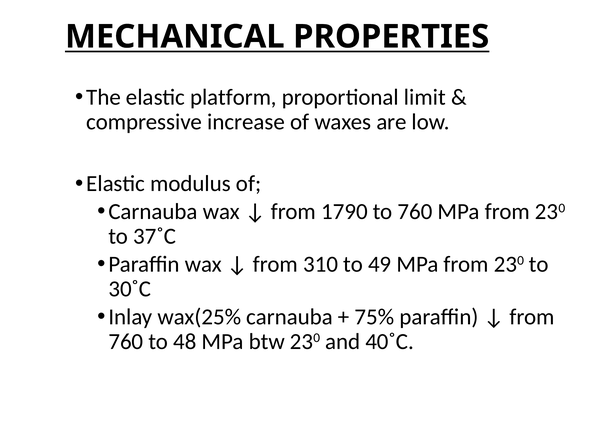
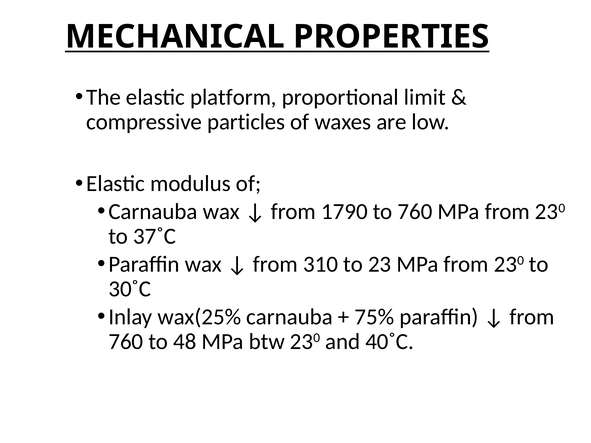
increase: increase -> particles (246, 122)
49: 49 -> 23 (380, 264)
